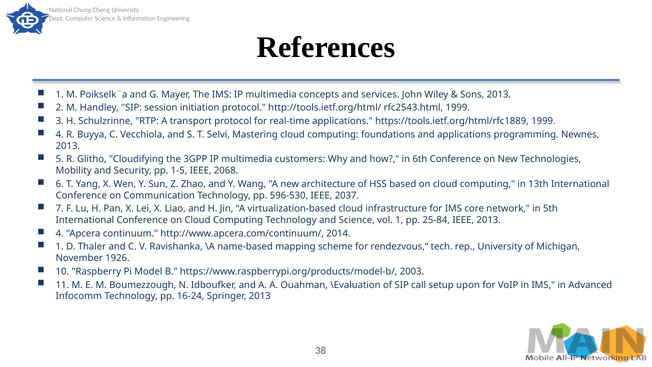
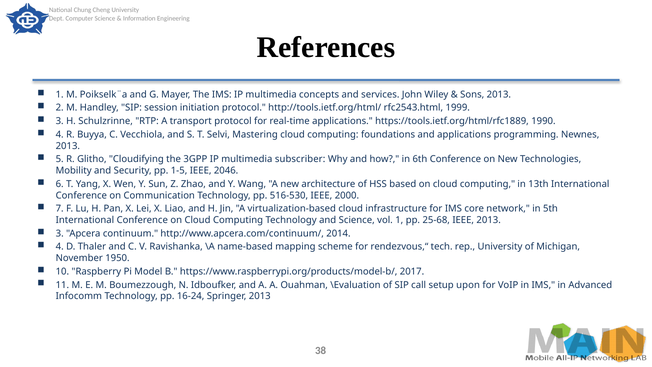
https://tools.ietf.org/html/rfc1889 1999: 1999 -> 1990 (543, 121)
customers: customers -> subscriber (300, 159)
2068: 2068 -> 2046 (226, 171)
596-530: 596-530 -> 516-530 (289, 195)
2037: 2037 -> 2000 (347, 195)
25-84: 25-84 -> 25-68 (436, 220)
4: 4 -> 3 (60, 233)
1: 1 -> 4 (60, 247)
1926: 1926 -> 1950 (117, 258)
2003: 2003 -> 2017 (412, 271)
